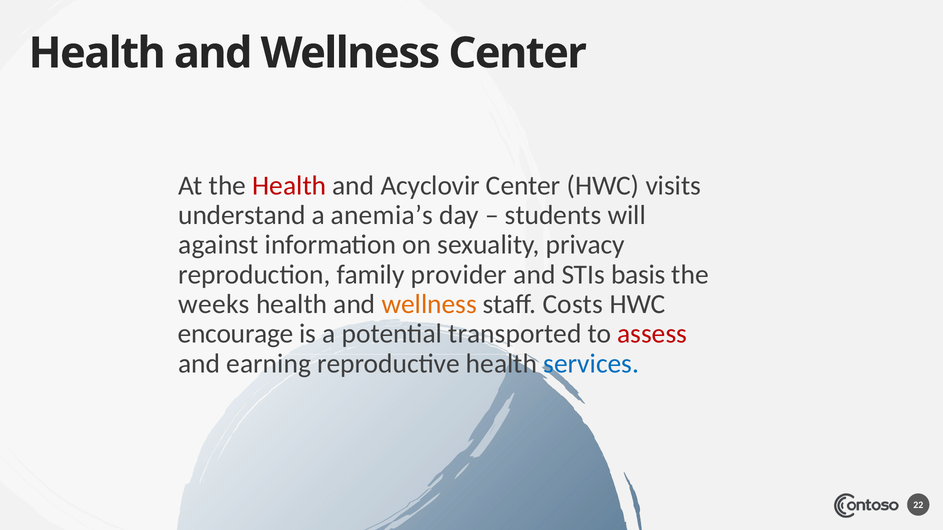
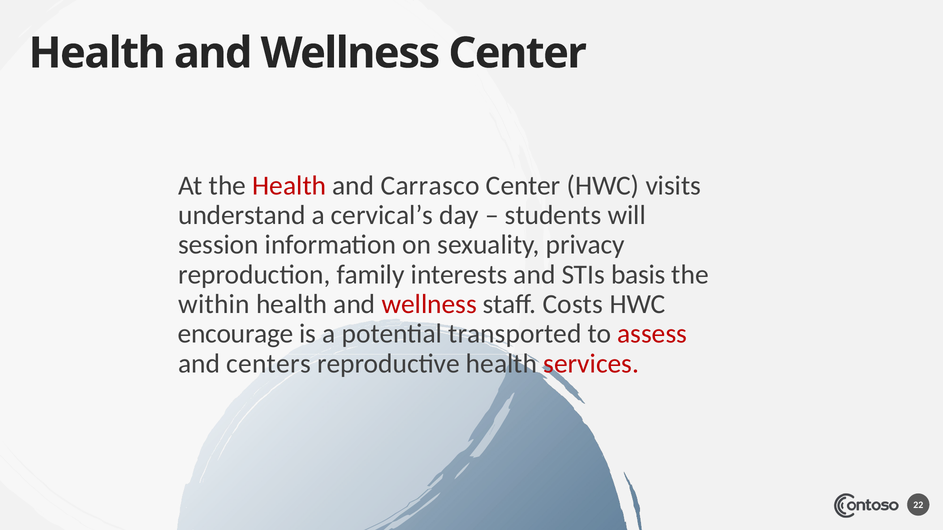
Acyclovir: Acyclovir -> Carrasco (430, 186)
anemia’s: anemia’s -> cervical’s (382, 215)
against: against -> session (218, 245)
provider: provider -> interests (459, 275)
weeks: weeks -> within (214, 304)
wellness colour: orange -> red (429, 304)
earning: earning -> centers (269, 364)
services colour: blue -> red (591, 364)
